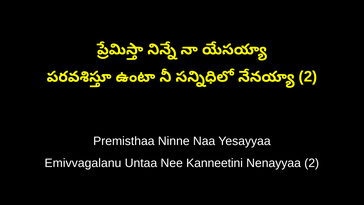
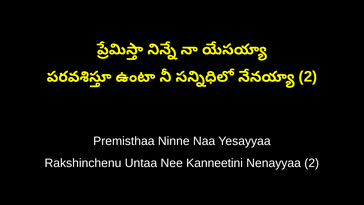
Emivvagalanu: Emivvagalanu -> Rakshinchenu (83, 163)
